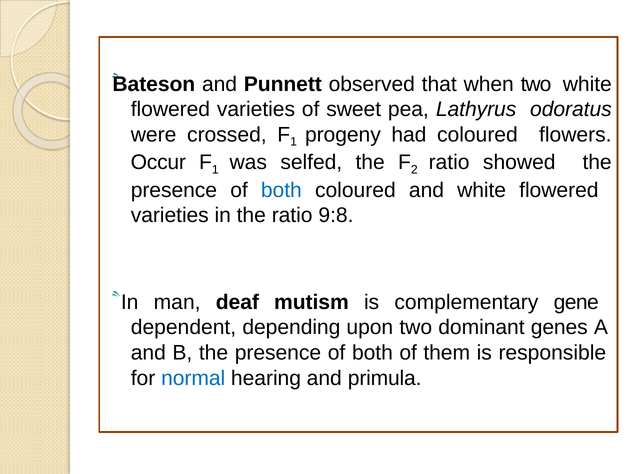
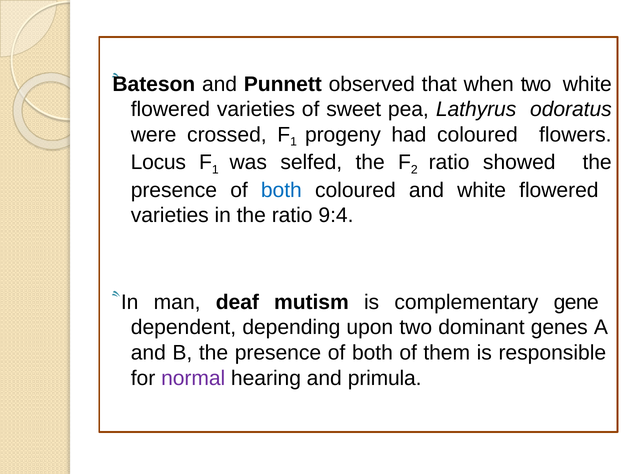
Occur: Occur -> Locus (158, 162)
9:8: 9:8 -> 9:4 (336, 215)
normal colour: blue -> purple (193, 378)
